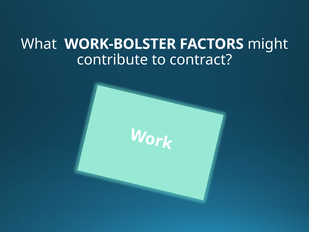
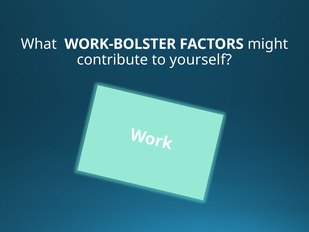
contract: contract -> yourself (201, 60)
